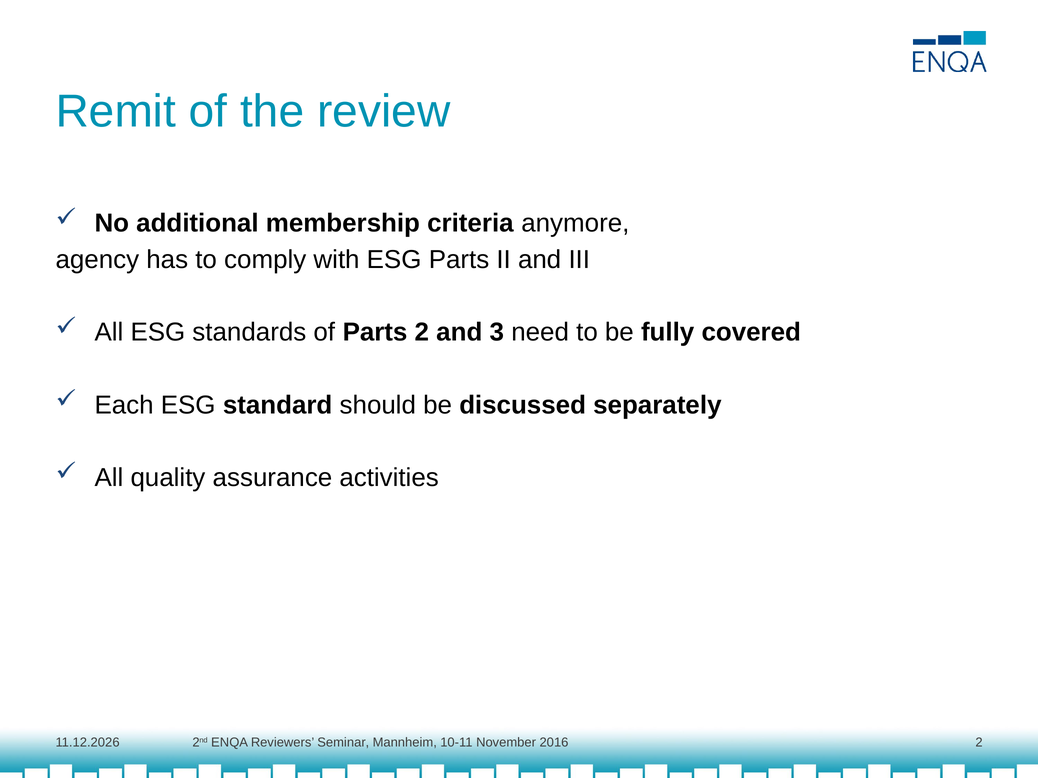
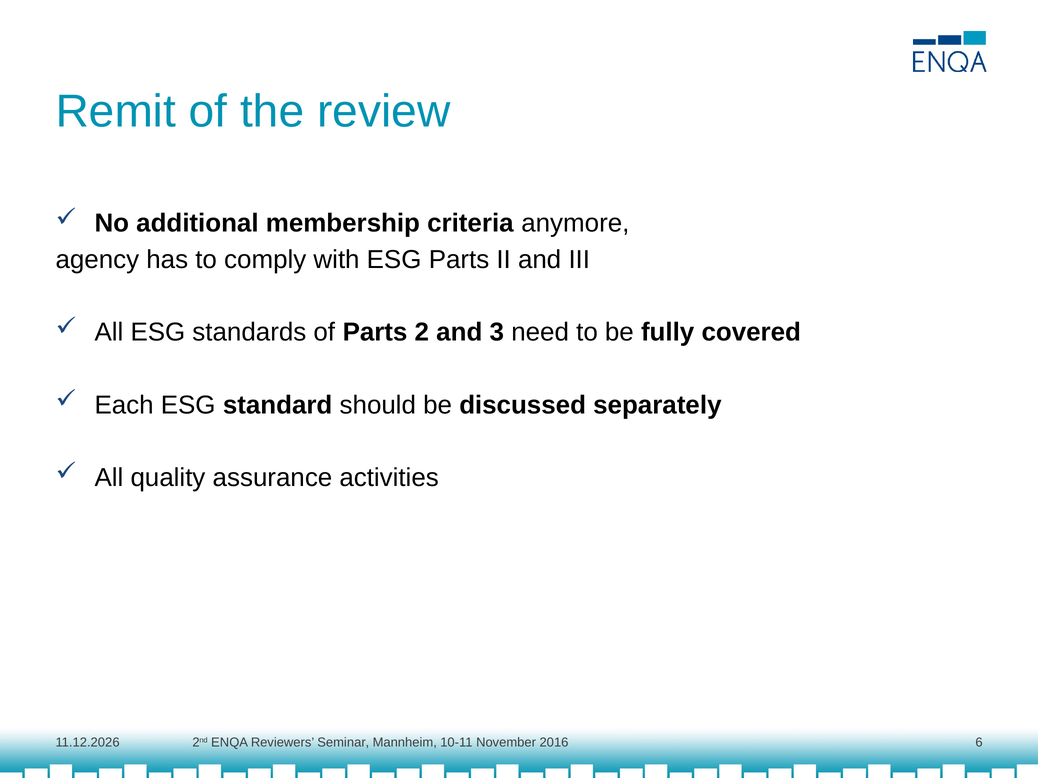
2016 2: 2 -> 6 (979, 743)
